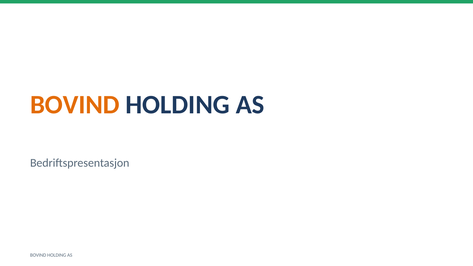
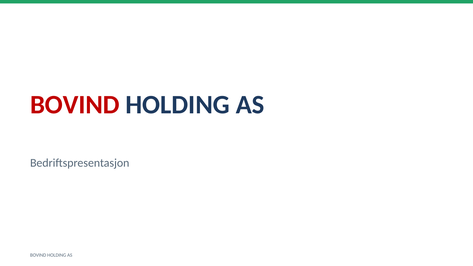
BOVIND colour: orange -> red (75, 105)
